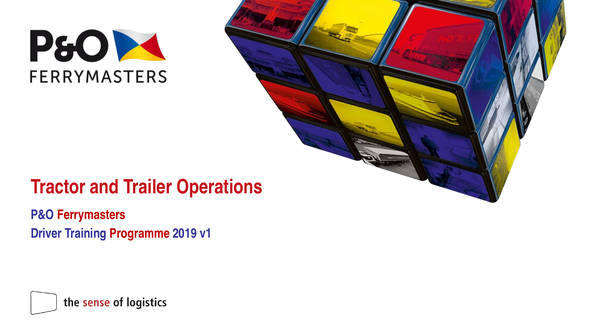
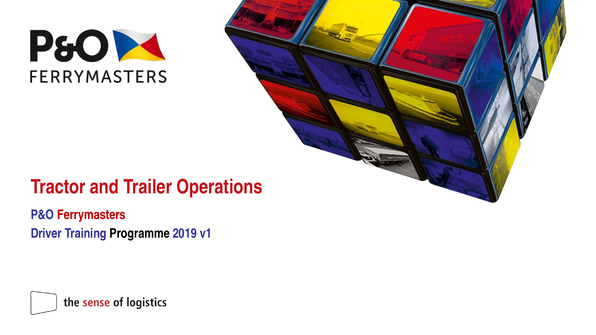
Programme colour: red -> black (140, 234)
